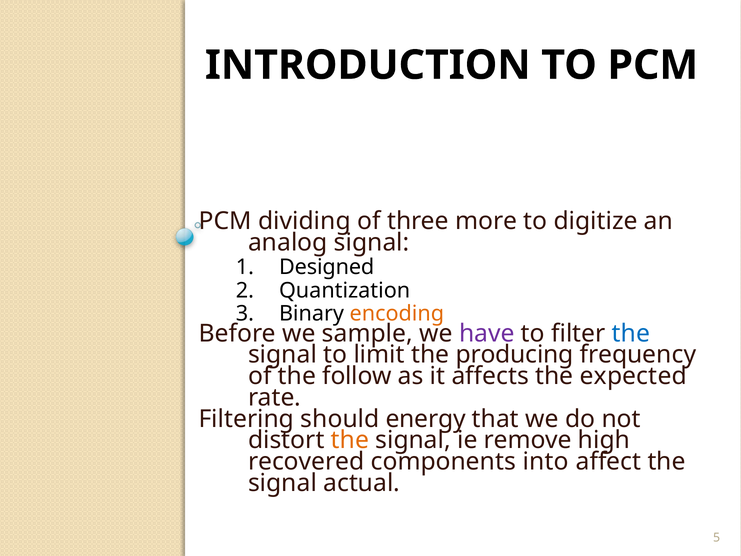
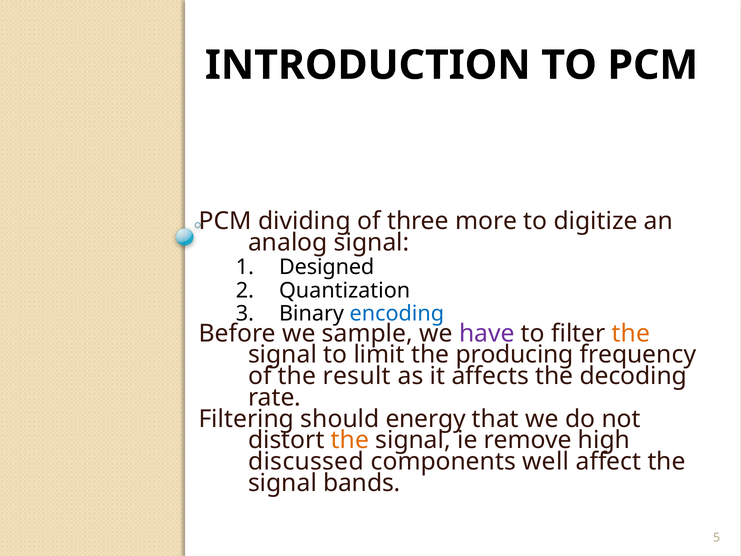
encoding colour: orange -> blue (397, 313)
the colour: blue -> orange (631, 333)
follow: follow -> result (357, 376)
expected: expected -> decoding (633, 376)
recovered: recovered -> discussed (306, 461)
into: into -> well (546, 461)
actual: actual -> bands (362, 483)
